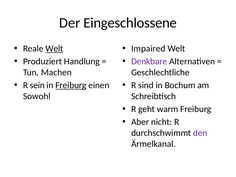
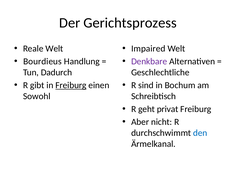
Eingeschlossene: Eingeschlossene -> Gerichtsprozess (130, 23)
Welt underline: present -> none (54, 49)
Produziert: Produziert -> Bourdieus (42, 61)
Machen: Machen -> Dadurch (56, 72)
sein: sein -> gibt (37, 85)
warm: warm -> privat (168, 109)
den colour: purple -> blue (200, 133)
